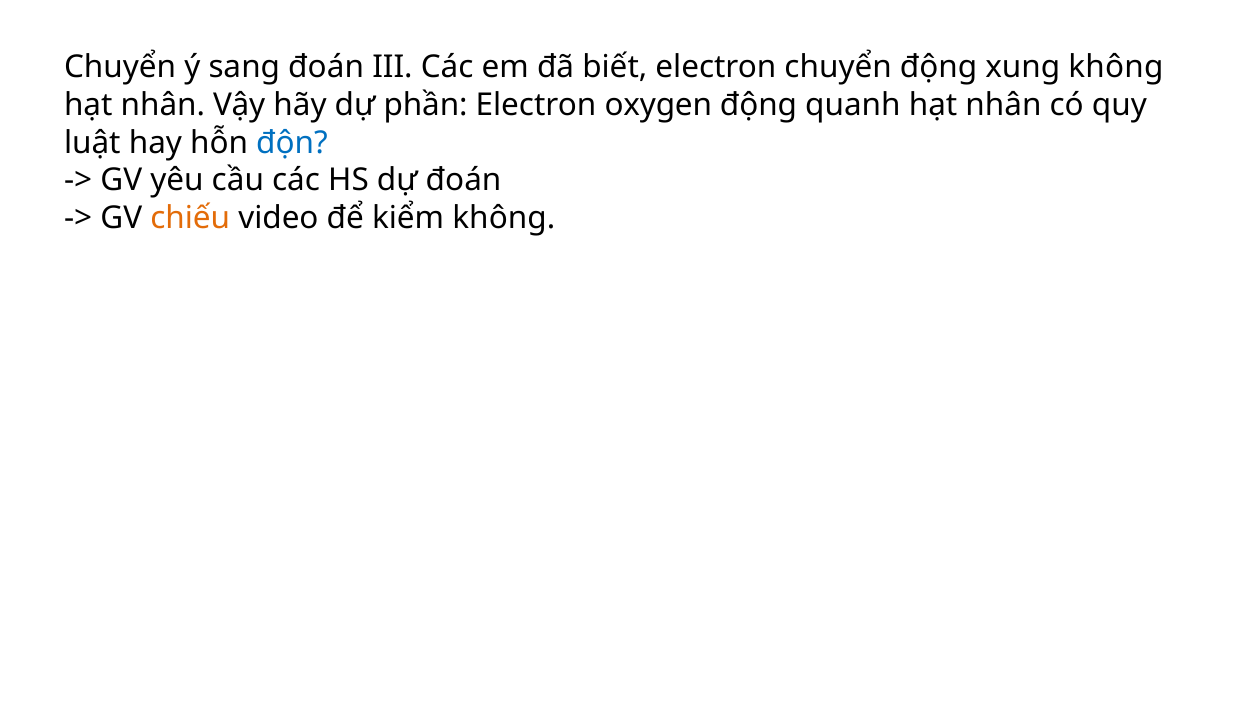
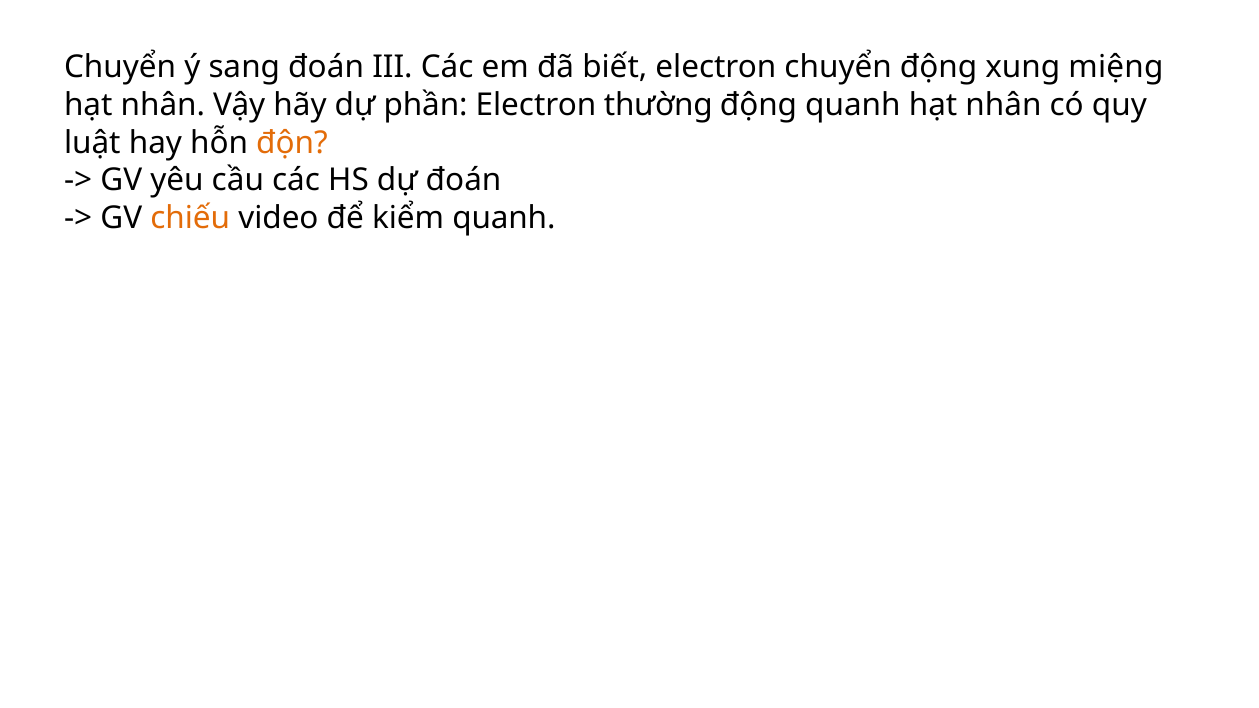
xung không: không -> miệng (1116, 67)
oxygen: oxygen -> thường (658, 105)
độn colour: blue -> orange (292, 143)
kiểm không: không -> quanh (504, 218)
